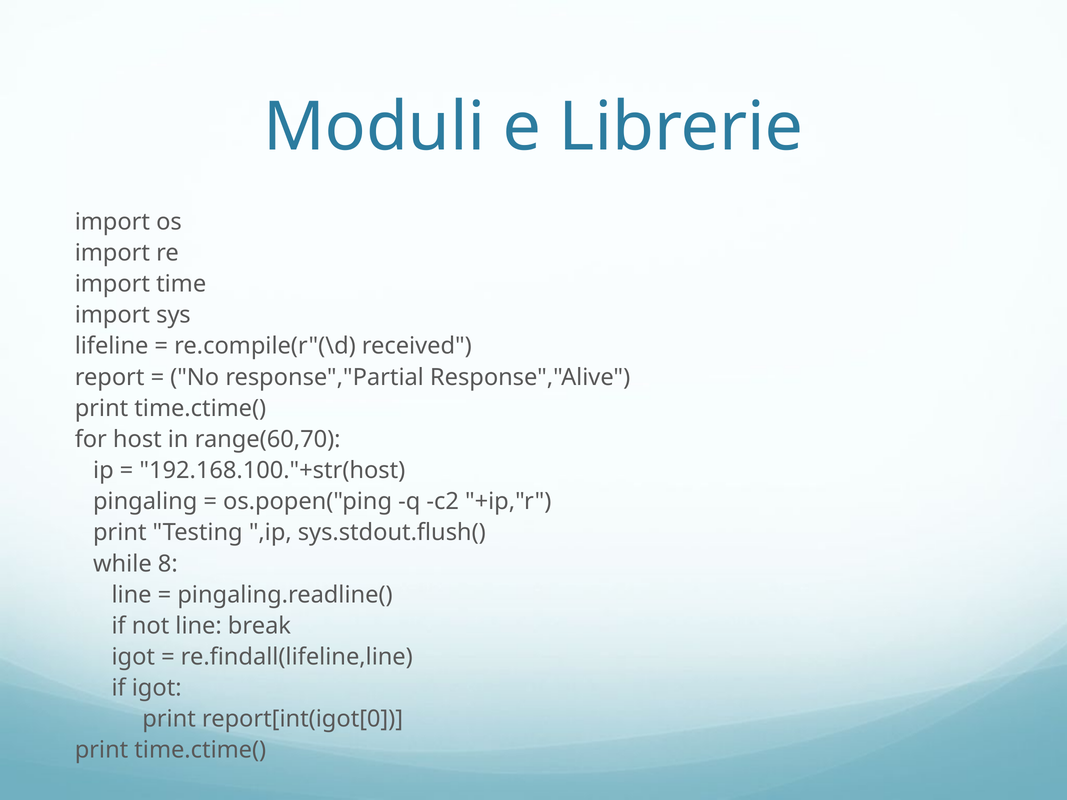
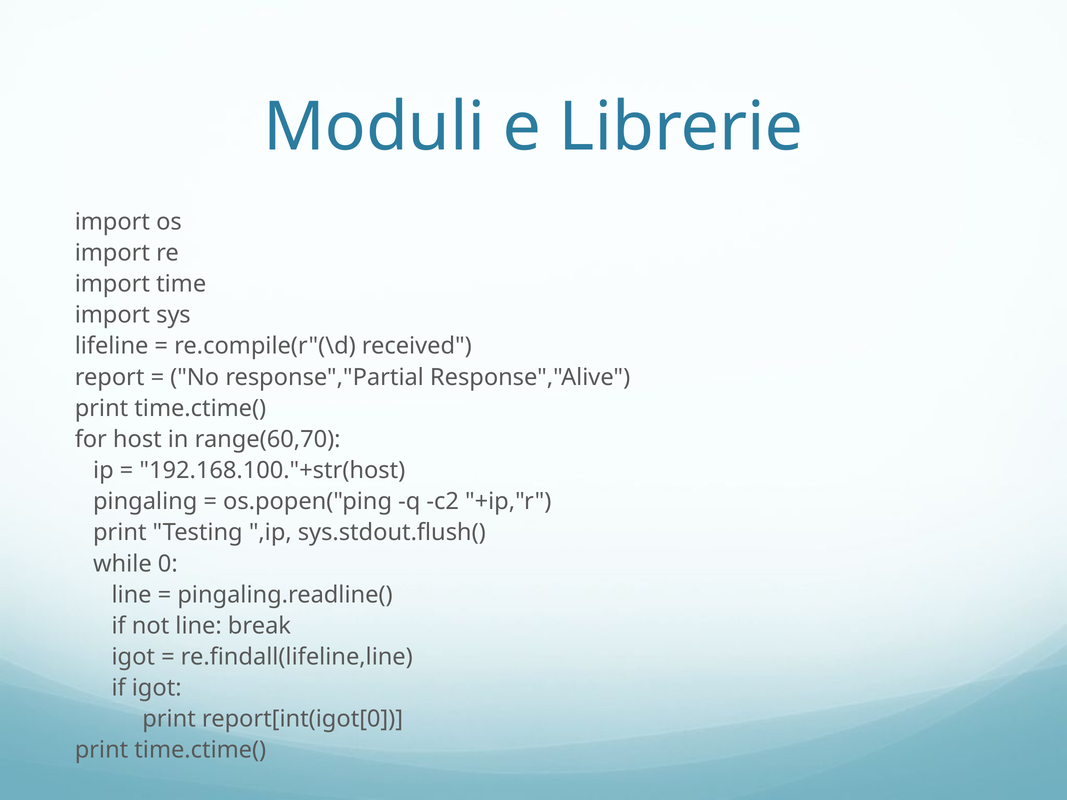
8: 8 -> 0 (168, 564)
